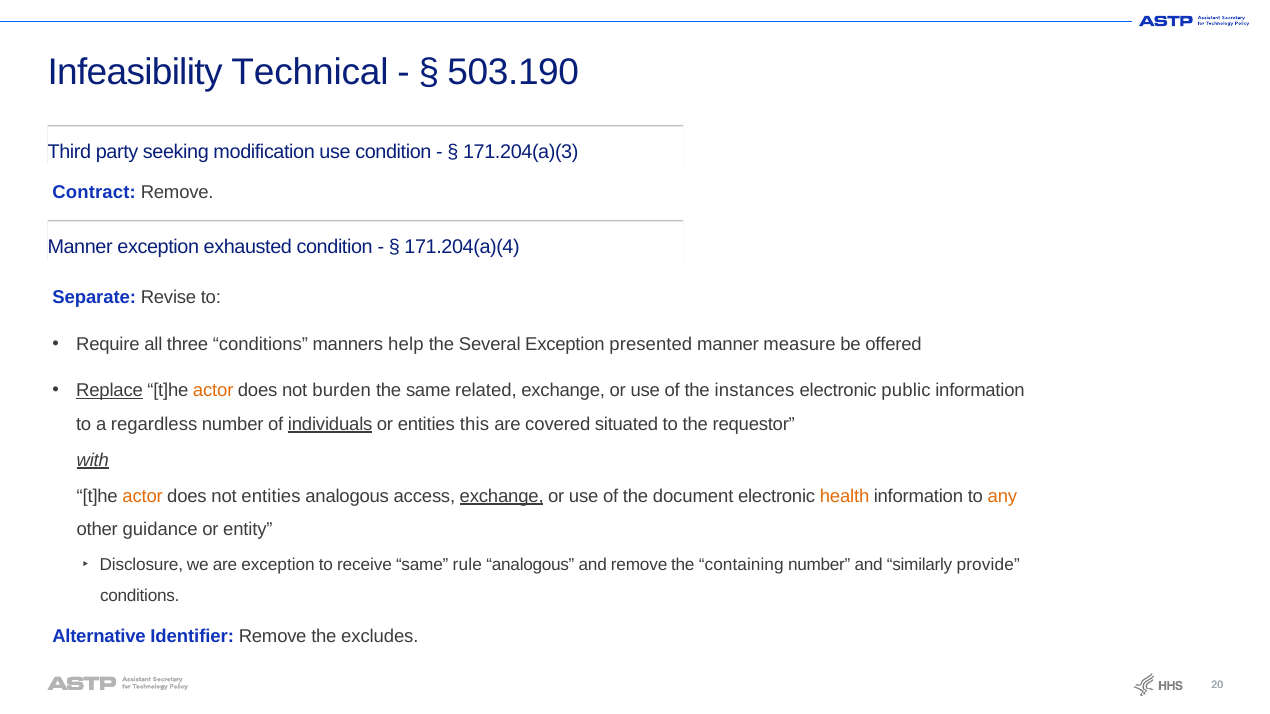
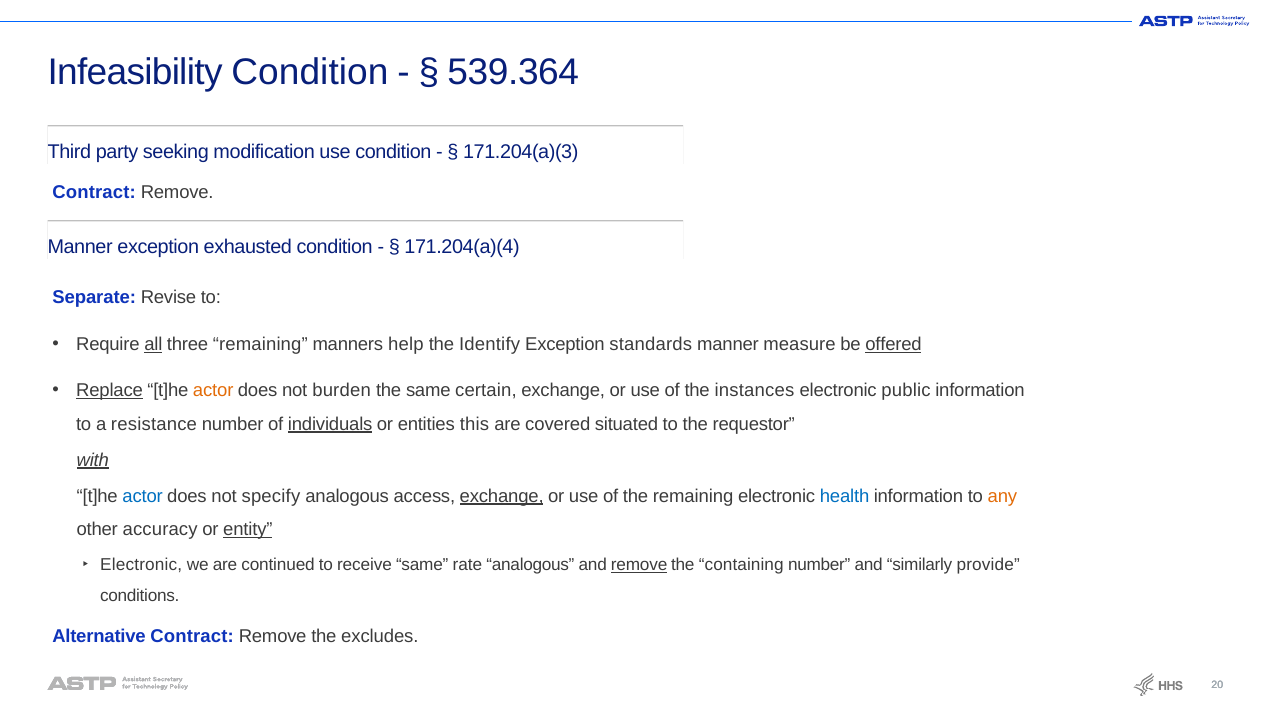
Infeasibility Technical: Technical -> Condition (310, 72)
503.190: 503.190 -> 539.364 (513, 72)
all underline: none -> present (153, 344)
three conditions: conditions -> remaining (260, 344)
Several: Several -> Identify (490, 344)
presented: presented -> standards (651, 344)
offered underline: none -> present (894, 344)
related: related -> certain (486, 391)
regardless: regardless -> resistance (154, 424)
actor colour: orange -> blue (143, 496)
not entities: entities -> specify (271, 496)
the document: document -> remaining (693, 496)
health colour: orange -> blue (845, 496)
guidance: guidance -> accuracy (160, 530)
entity underline: none -> present (248, 530)
Disclosure: Disclosure -> Electronic (141, 565)
are exception: exception -> continued (278, 565)
rule: rule -> rate (467, 565)
remove underline: none -> present (639, 565)
Alternative Identifier: Identifier -> Contract (192, 637)
